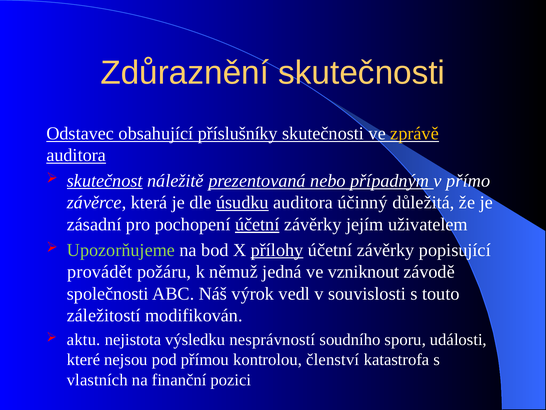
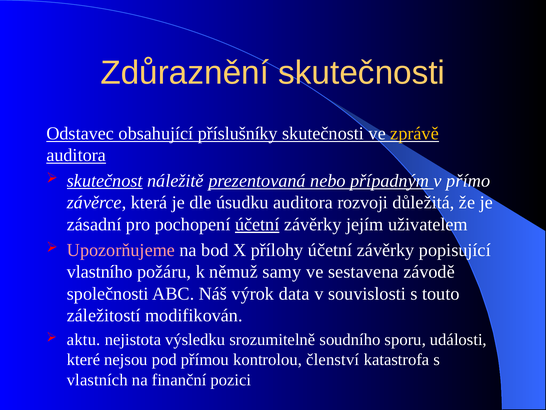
úsudku underline: present -> none (242, 202)
účinný: účinný -> rozvoji (363, 202)
Upozorňujeme colour: light green -> pink (121, 250)
přílohy underline: present -> none (277, 250)
provádět: provádět -> vlastního (100, 272)
jedná: jedná -> samy (282, 272)
vzniknout: vzniknout -> sestavena (363, 272)
vedl: vedl -> data (294, 293)
nesprávností: nesprávností -> srozumitelně (272, 339)
